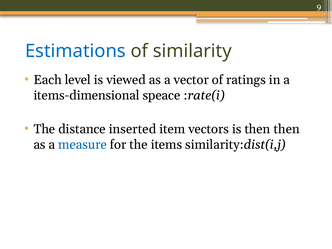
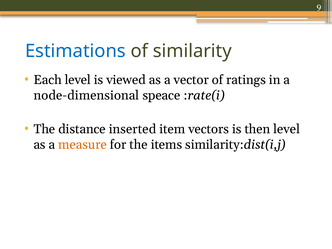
items-dimensional: items-dimensional -> node-dimensional (86, 95)
then then: then -> level (287, 129)
measure colour: blue -> orange (83, 145)
